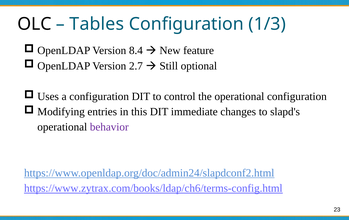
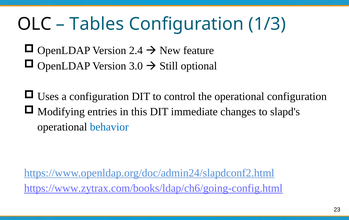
8.4: 8.4 -> 2.4 (136, 51)
2.7: 2.7 -> 3.0 (136, 66)
behavior colour: purple -> blue (109, 127)
https://www.zytrax.com/books/ldap/ch6/terms-config.html: https://www.zytrax.com/books/ldap/ch6/terms-config.html -> https://www.zytrax.com/books/ldap/ch6/going-config.html (153, 188)
